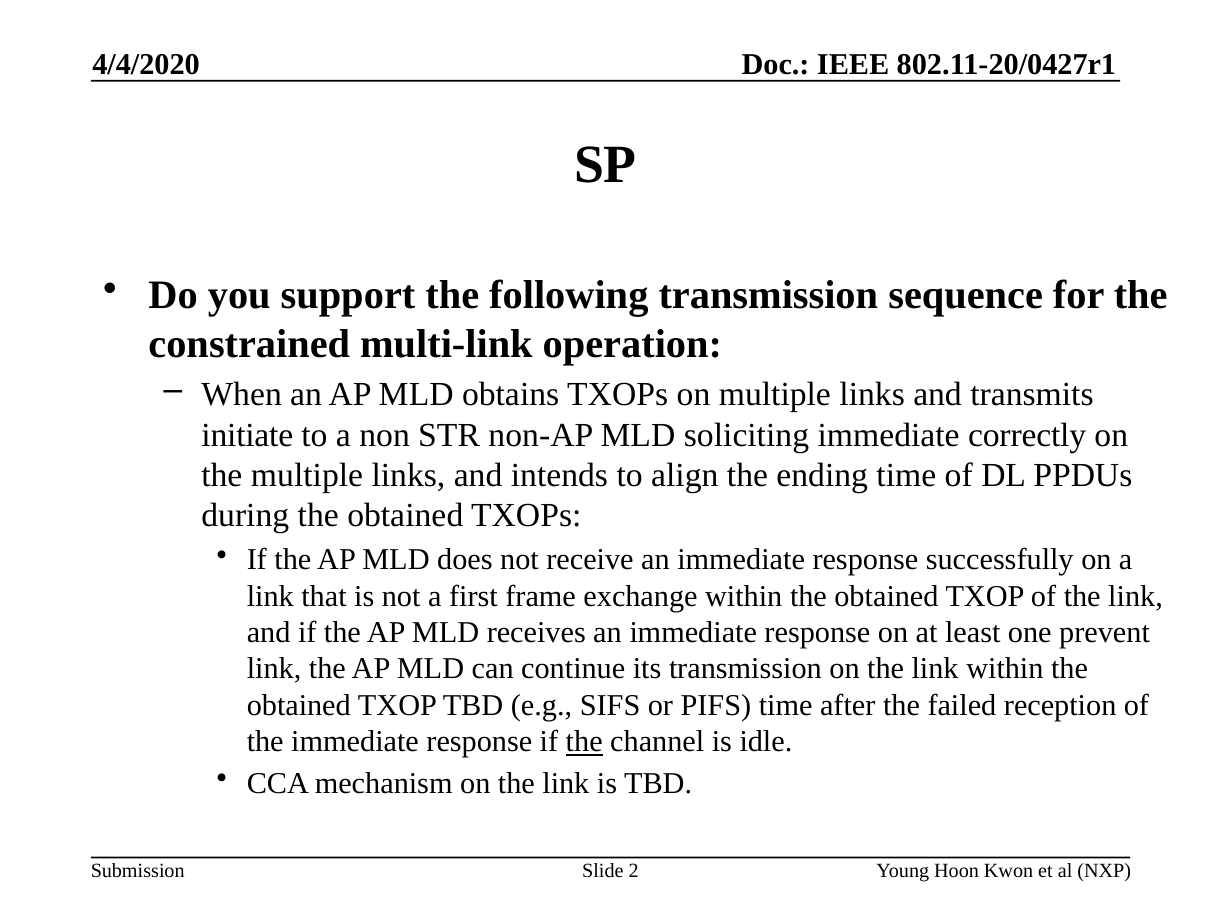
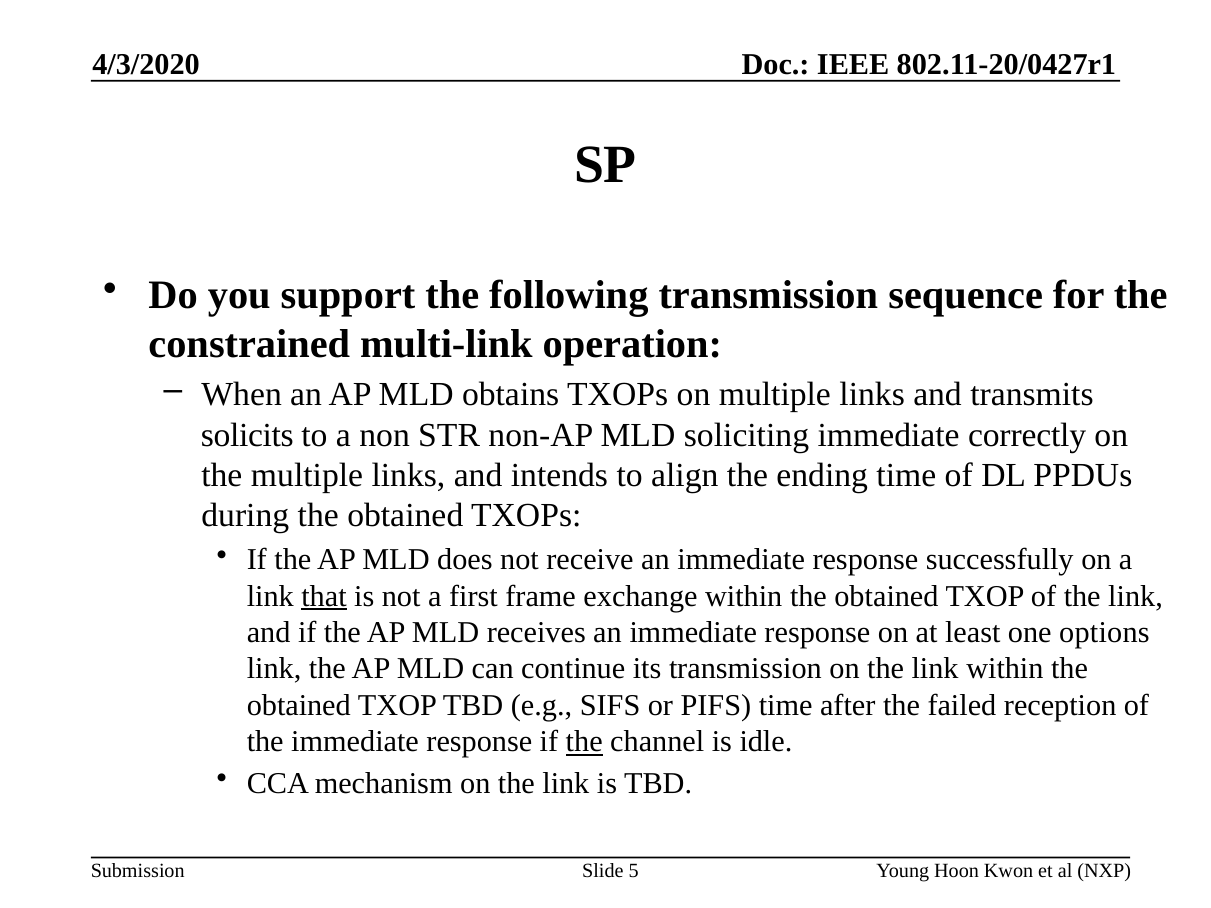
4/4/2020: 4/4/2020 -> 4/3/2020 (146, 65)
initiate: initiate -> solicits (247, 435)
that underline: none -> present (324, 596)
prevent: prevent -> options (1104, 633)
2: 2 -> 5 (634, 871)
